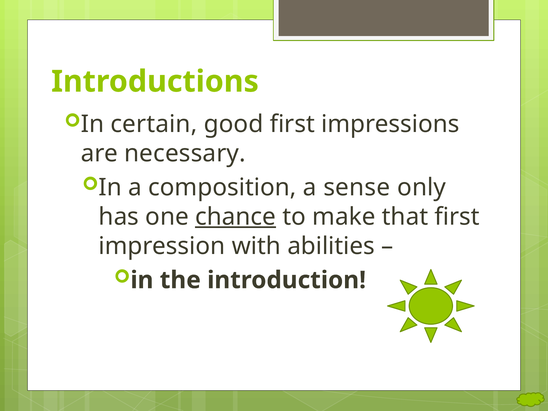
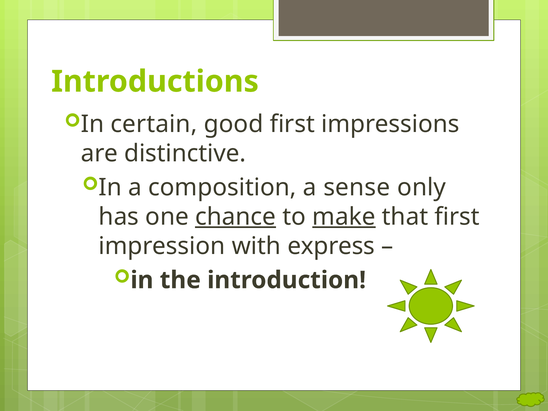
necessary: necessary -> distinctive (185, 153)
make underline: none -> present (344, 217)
abilities: abilities -> express (331, 246)
